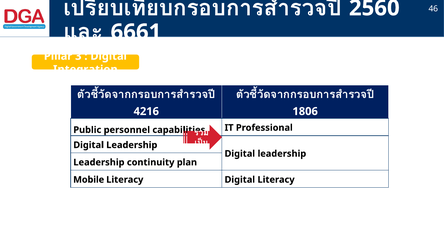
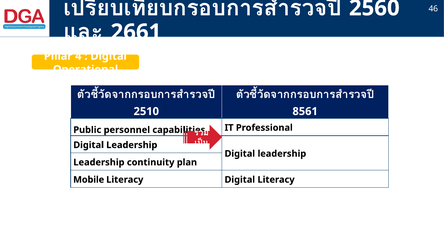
6661: 6661 -> 2661 (136, 32)
3: 3 -> 4 (78, 56)
Integration: Integration -> Operational (85, 69)
4216: 4216 -> 2510 (146, 111)
1806: 1806 -> 8561 (305, 111)
